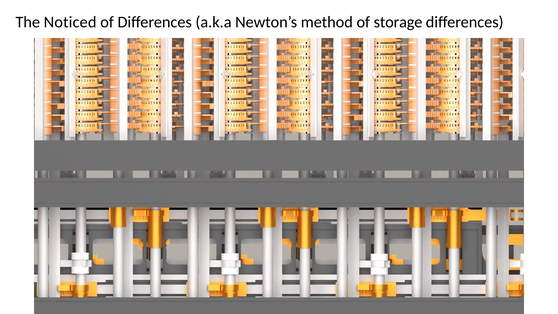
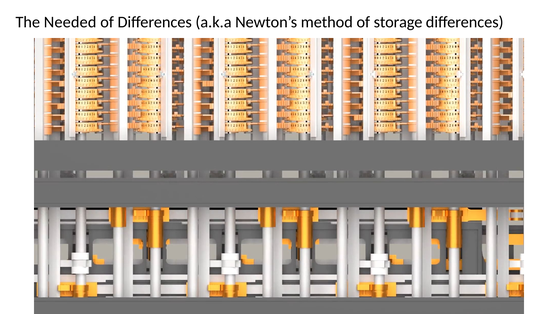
Noticed: Noticed -> Needed (70, 22)
